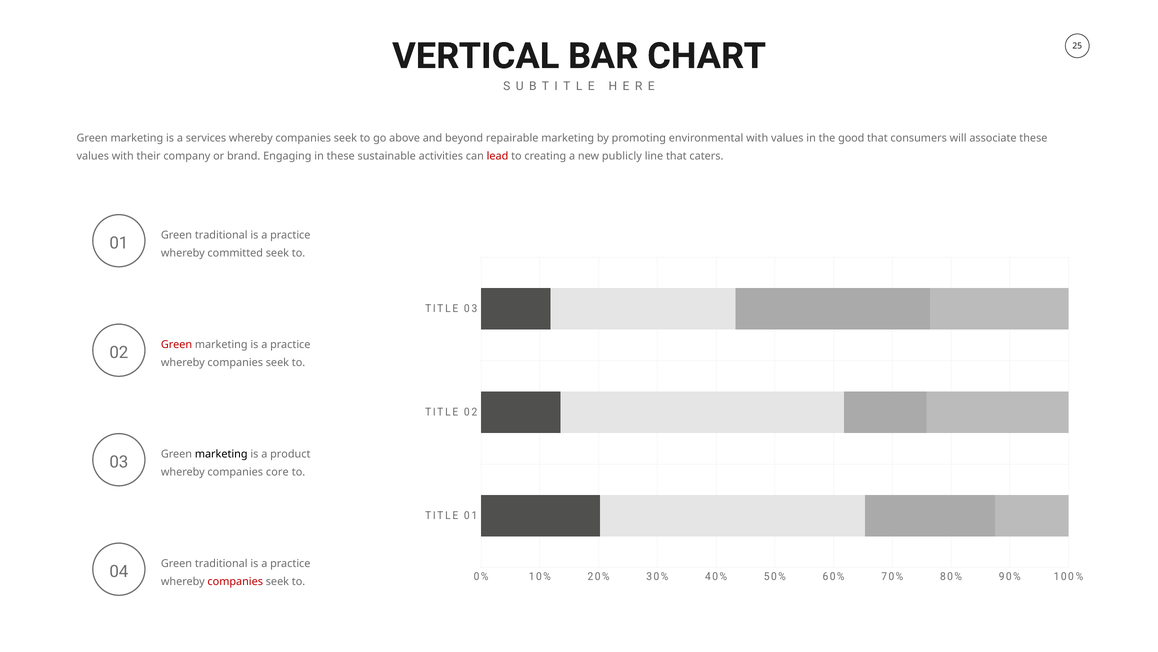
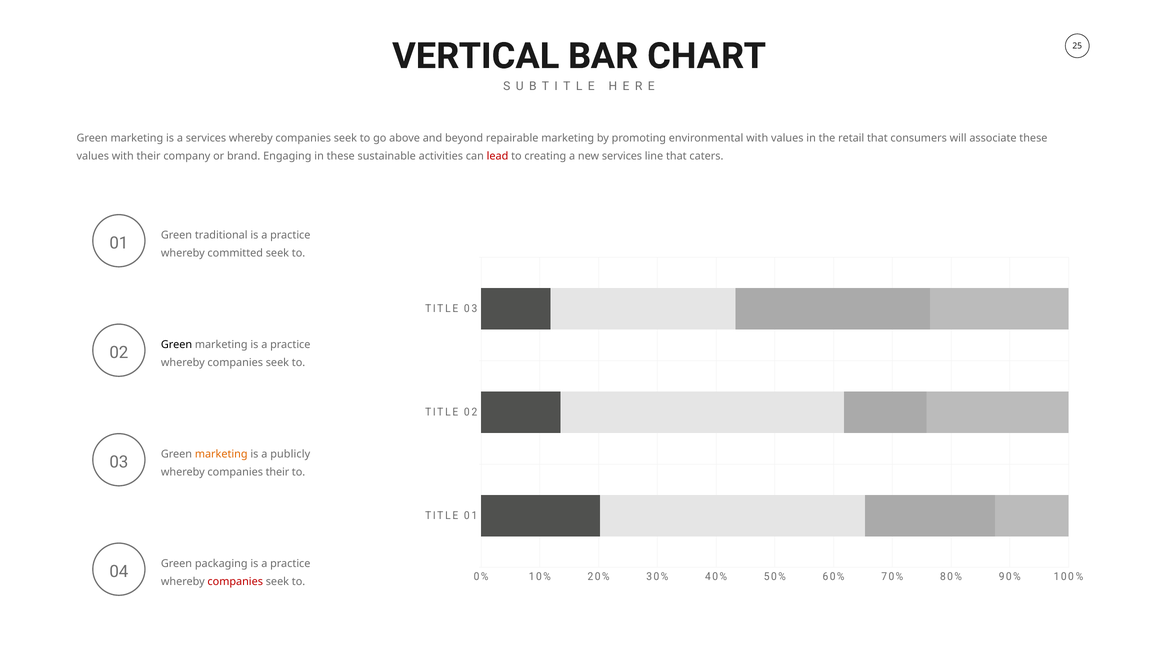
good: good -> retail (851, 138)
new publicly: publicly -> services (622, 156)
Green colour: red -> black (177, 344)
marketing colour: black -> orange (221, 454)
product: product -> publicly (290, 454)
companies core: core -> their (277, 472)
traditional: traditional -> packaging (221, 563)
